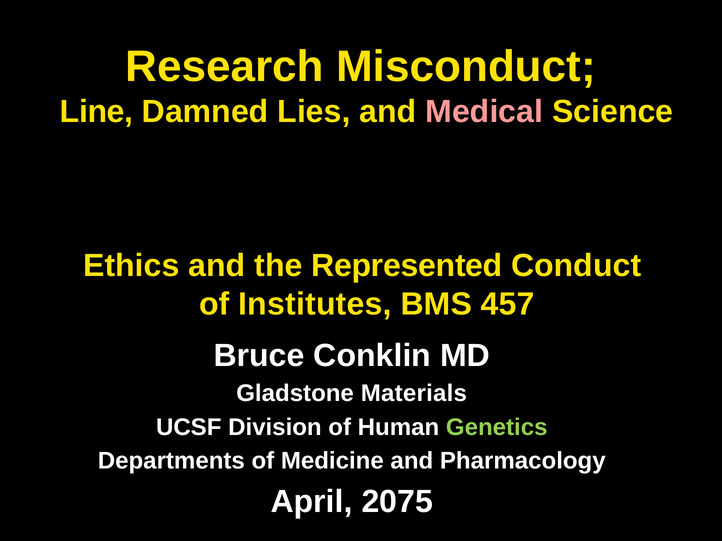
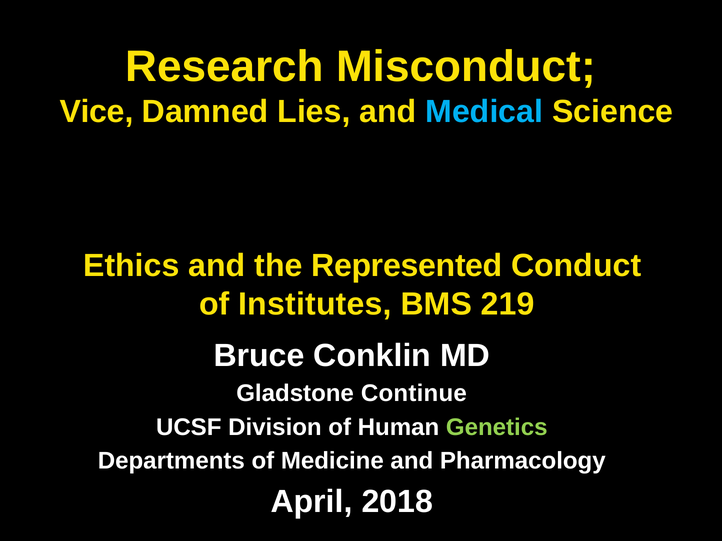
Line: Line -> Vice (97, 112)
Medical colour: pink -> light blue (484, 112)
457: 457 -> 219 (508, 304)
Materials: Materials -> Continue (414, 394)
2075: 2075 -> 2018 (397, 502)
